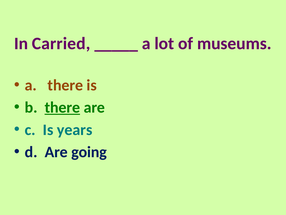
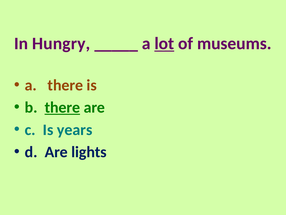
Carried: Carried -> Hungry (61, 44)
lot underline: none -> present (164, 44)
going: going -> lights (89, 152)
